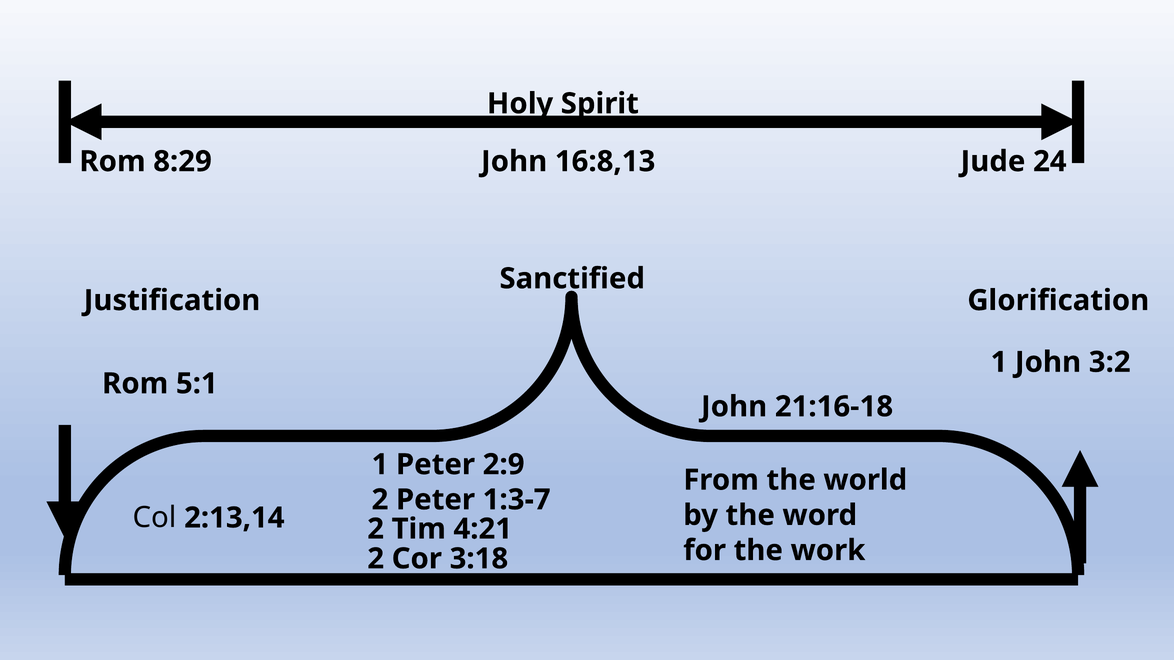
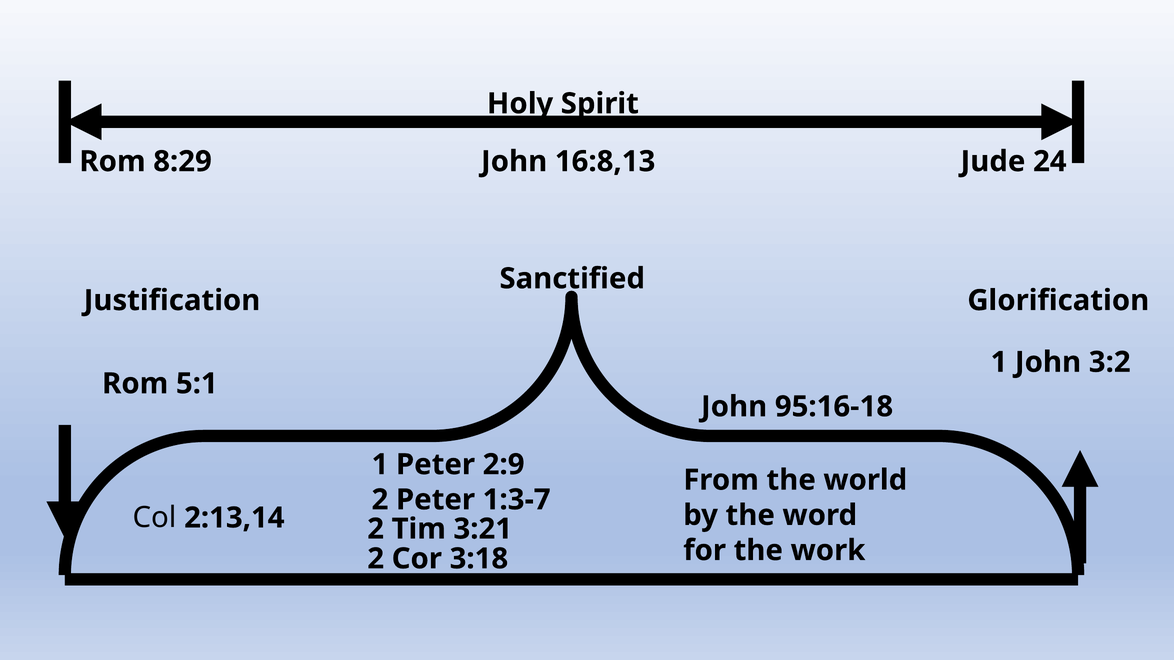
21:16-18: 21:16-18 -> 95:16-18 (834, 407)
4:21: 4:21 -> 3:21 (483, 529)
